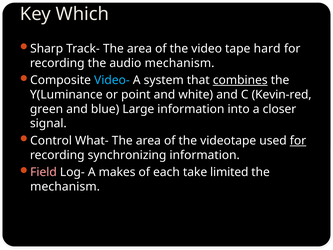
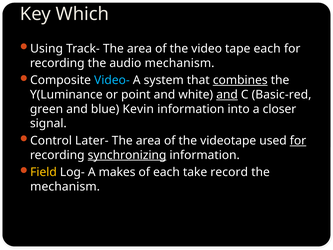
Sharp: Sharp -> Using (47, 49)
tape hard: hard -> each (267, 49)
and underline: none -> present (227, 95)
Kevin-red: Kevin-red -> Basic-red (282, 95)
Large: Large -> Kevin (138, 109)
What-: What- -> Later- (92, 140)
synchronizing underline: none -> present (127, 155)
Field colour: pink -> yellow (43, 172)
limited: limited -> record (229, 172)
